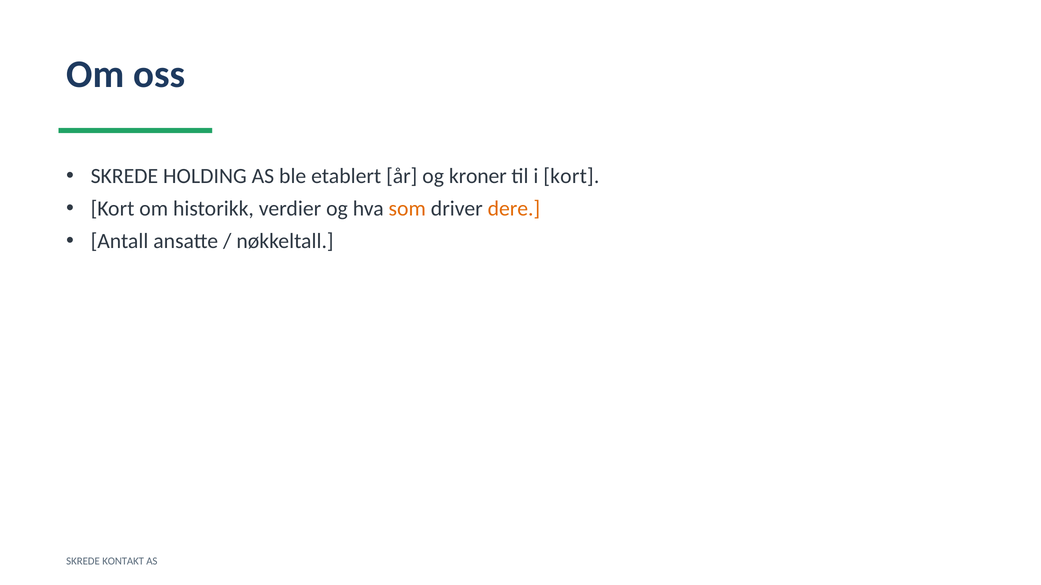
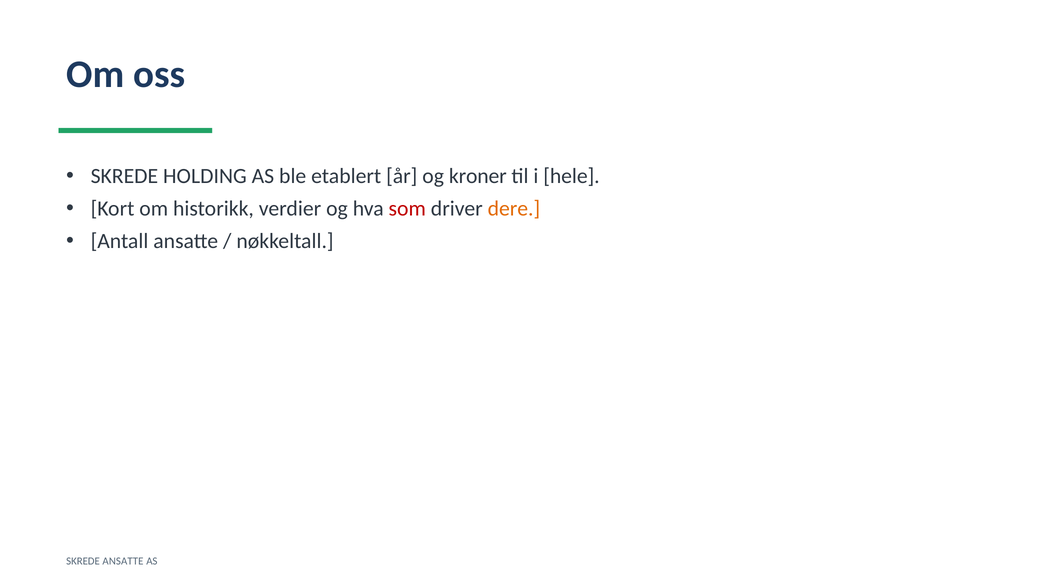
i kort: kort -> hele (572, 176)
som colour: orange -> red (407, 209)
SKREDE KONTAKT: KONTAKT -> ANSATTE (123, 562)
